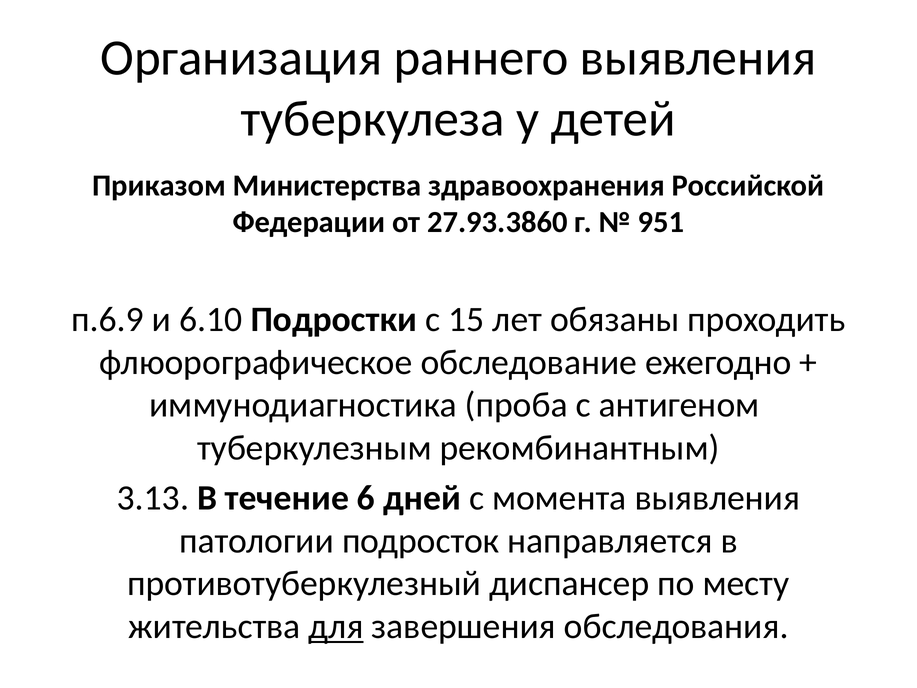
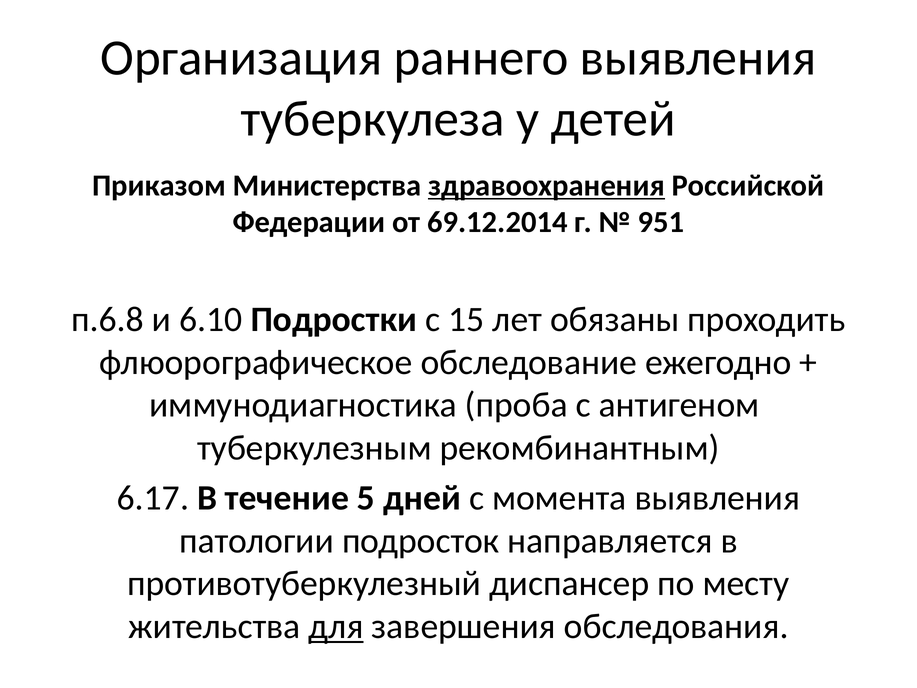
здравоохранения underline: none -> present (547, 186)
27.93.3860: 27.93.3860 -> 69.12.2014 (497, 222)
п.6.9: п.6.9 -> п.6.8 (108, 319)
3.13: 3.13 -> 6.17 (153, 498)
6: 6 -> 5 (366, 498)
